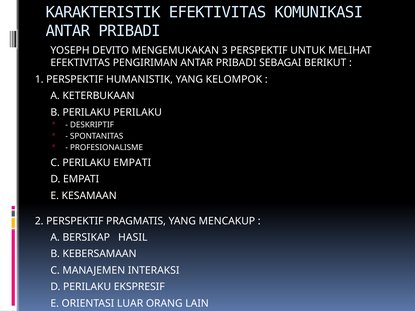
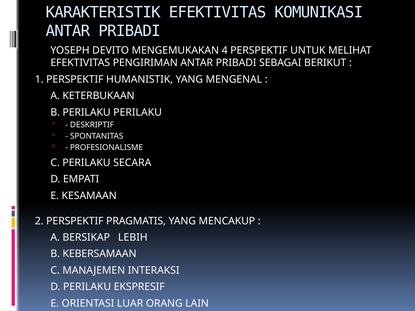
3: 3 -> 4 (225, 50)
KELOMPOK: KELOMPOK -> MENGENAL (234, 79)
PERILAKU EMPATI: EMPATI -> SECARA (132, 163)
HASIL: HASIL -> LEBIH (133, 238)
